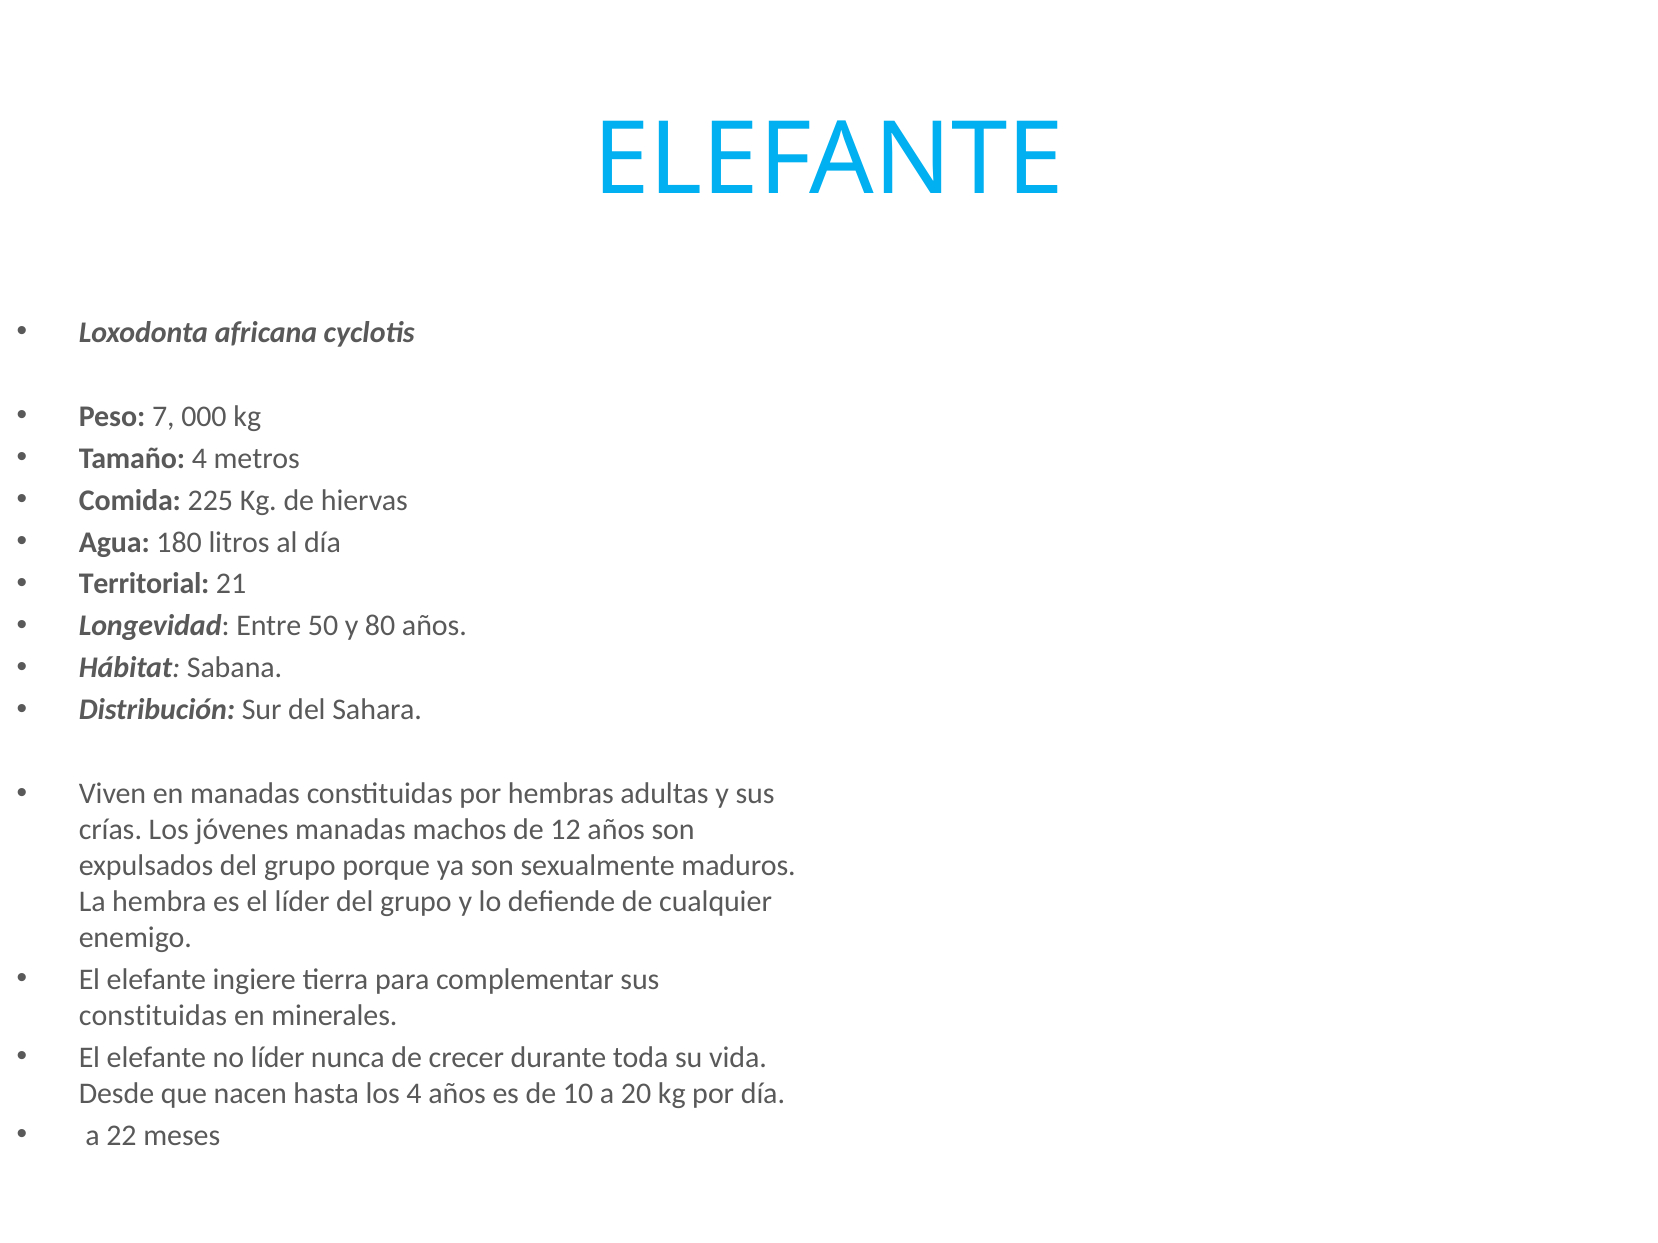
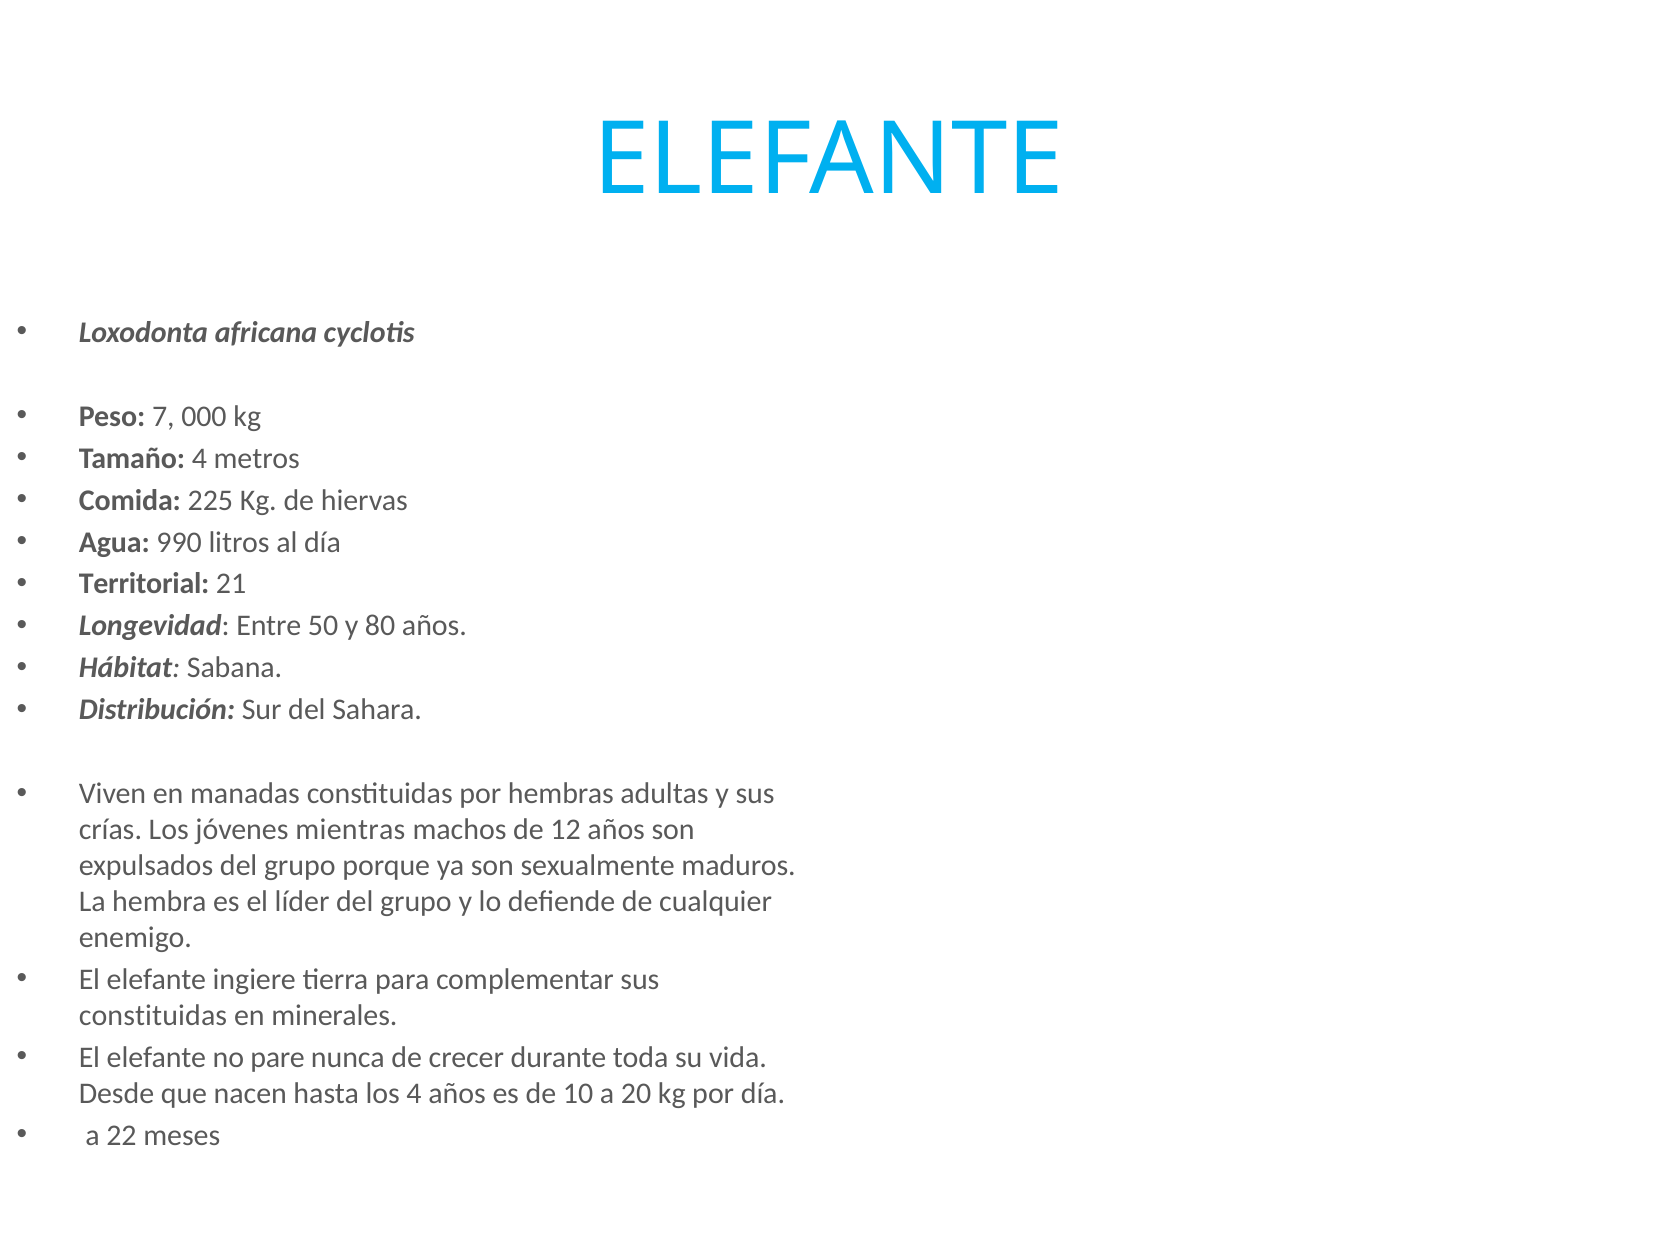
180: 180 -> 990 (179, 542)
jóvenes manadas: manadas -> mientras (350, 830)
no líder: líder -> pare (278, 1058)
